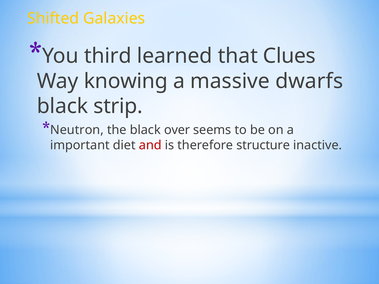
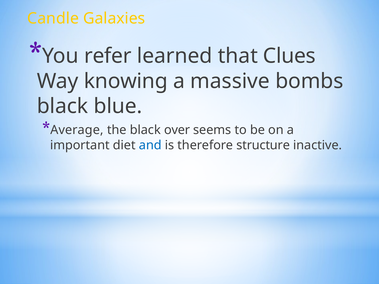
Shifted: Shifted -> Candle (53, 18)
third: third -> refer (108, 56)
dwarfs: dwarfs -> bombs (309, 81)
strip: strip -> blue (118, 106)
Neutron: Neutron -> Average (77, 130)
and colour: red -> blue (150, 145)
